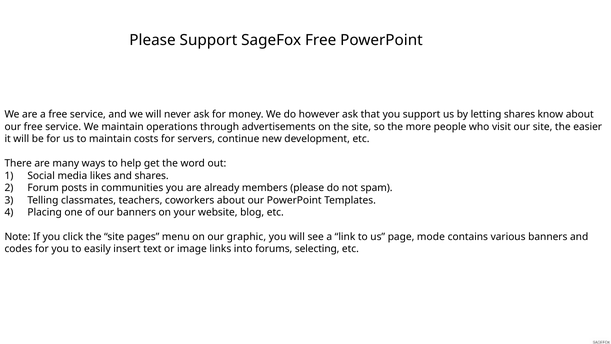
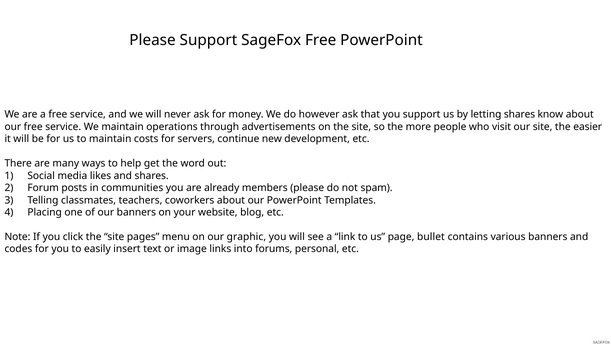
mode: mode -> bullet (431, 237)
selecting: selecting -> personal (317, 249)
